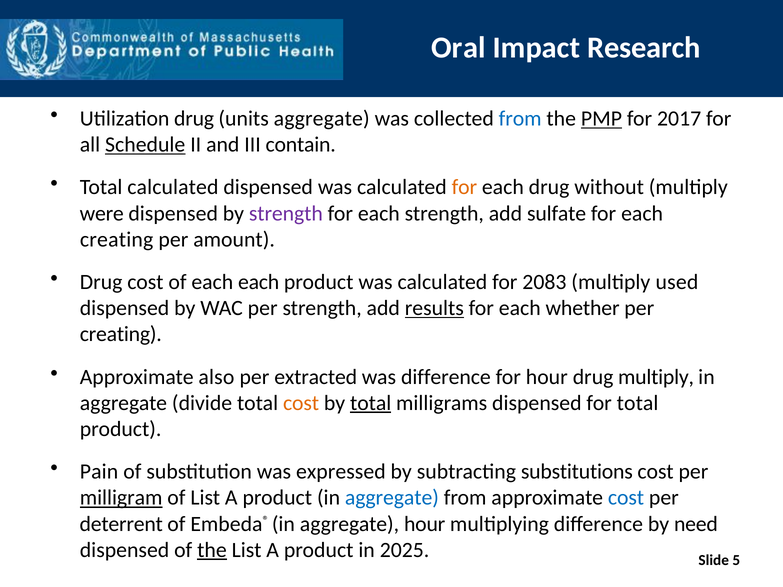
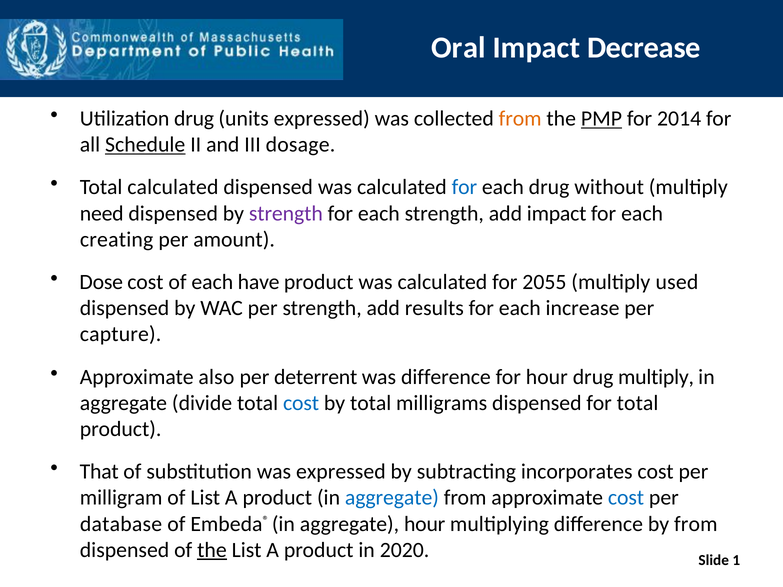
Research: Research -> Decrease (644, 48)
units aggregate: aggregate -> expressed (322, 119)
from colour: blue -> orange (520, 119)
2017: 2017 -> 2014 (679, 119)
contain: contain -> dosage (300, 145)
for colour: orange -> blue (464, 187)
were: were -> need (102, 214)
add sulfate: sulfate -> impact (557, 214)
Drug: Drug -> Dose (101, 282)
each each: each -> have (259, 282)
2083: 2083 -> 2055 (544, 282)
results underline: present -> none (434, 308)
whether: whether -> increase (583, 308)
creating: creating -> capture (121, 334)
extracted: extracted -> deterrent (316, 377)
cost colour: orange -> blue (301, 403)
total underline: present -> none (371, 403)
Pain: Pain -> That (99, 472)
substitutions: substitutions -> incorporates (577, 472)
milligram underline: present -> none (121, 498)
deterrent: deterrent -> database (121, 524)
by need: need -> from (696, 524)
2025: 2025 -> 2020 (405, 550)
5: 5 -> 1 (736, 561)
